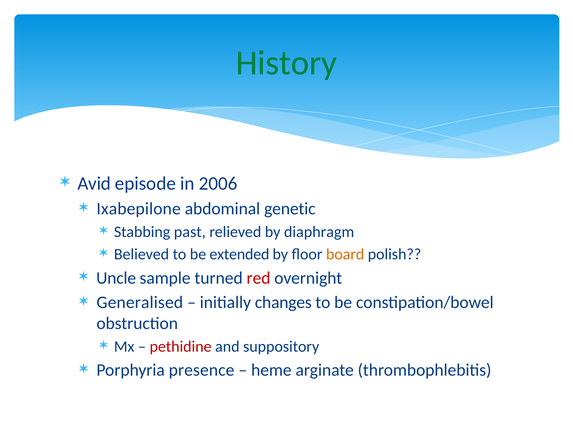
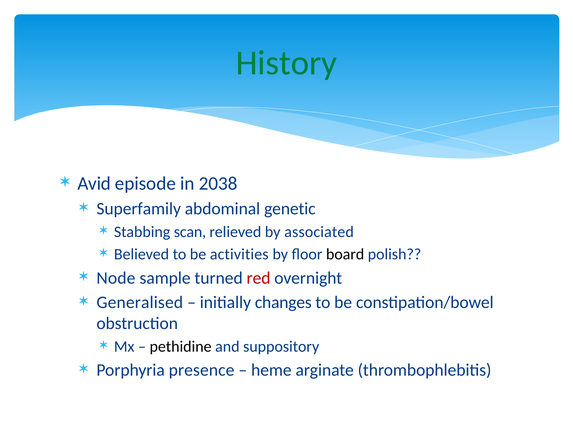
2006: 2006 -> 2038 (218, 183)
Ixabepilone: Ixabepilone -> Superfamily (139, 209)
past: past -> scan (190, 232)
diaphragm: diaphragm -> associated (319, 232)
extended: extended -> activities (239, 254)
board colour: orange -> black (345, 254)
Uncle: Uncle -> Node (116, 278)
pethidine colour: red -> black (181, 346)
